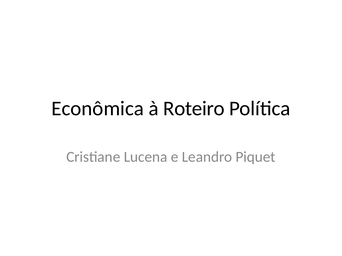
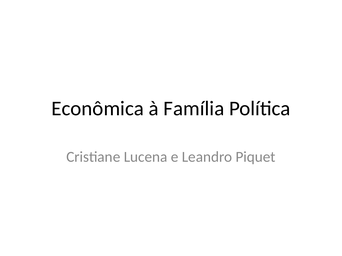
Roteiro: Roteiro -> Família (194, 109)
